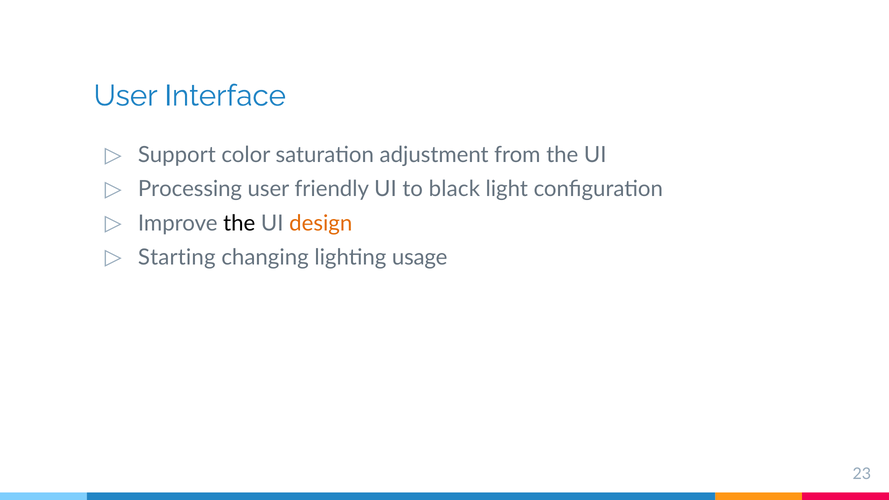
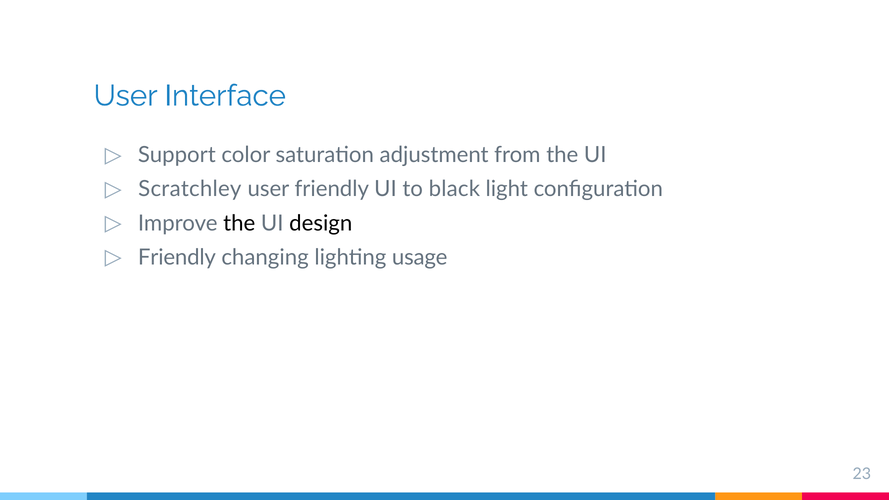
Processing: Processing -> Scratchley (190, 189)
design colour: orange -> black (321, 223)
Starting: Starting -> Friendly (177, 257)
